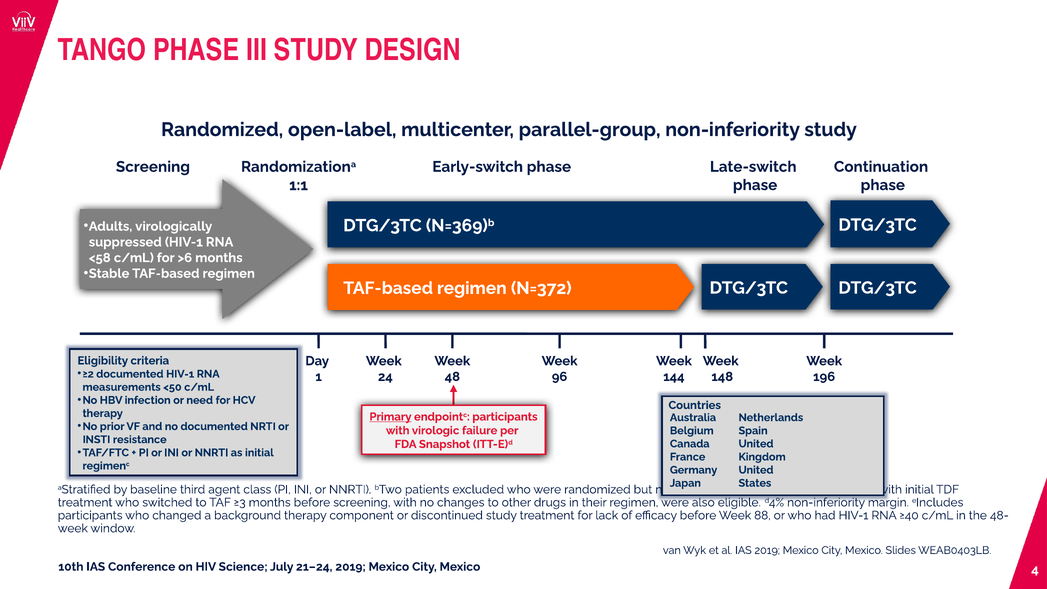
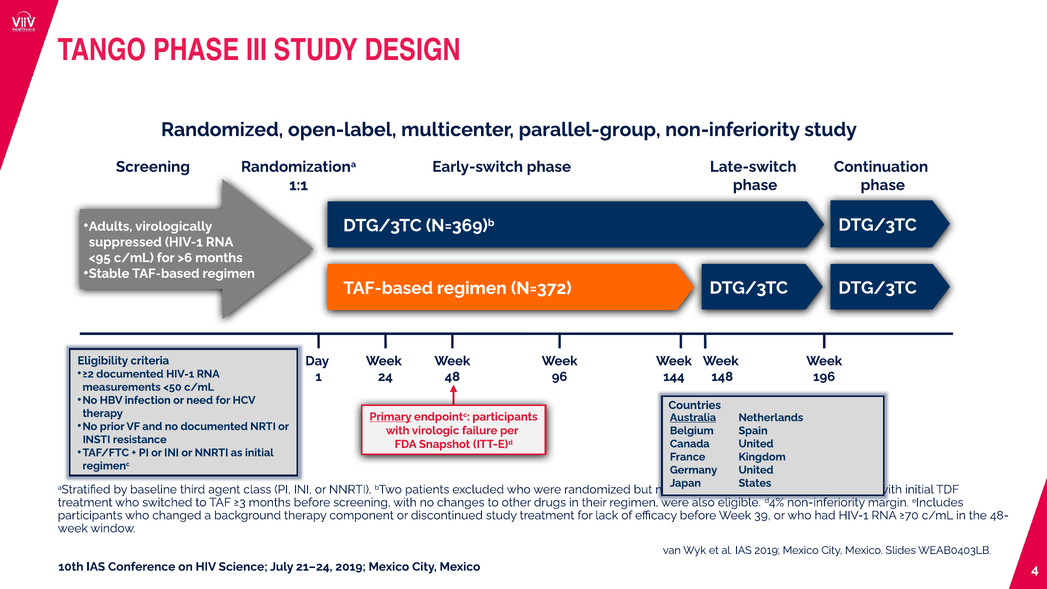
<58: <58 -> <95 (100, 258)
Australia underline: none -> present (693, 417)
88: 88 -> 39 (762, 515)
≥40: ≥40 -> ≥70 (909, 515)
